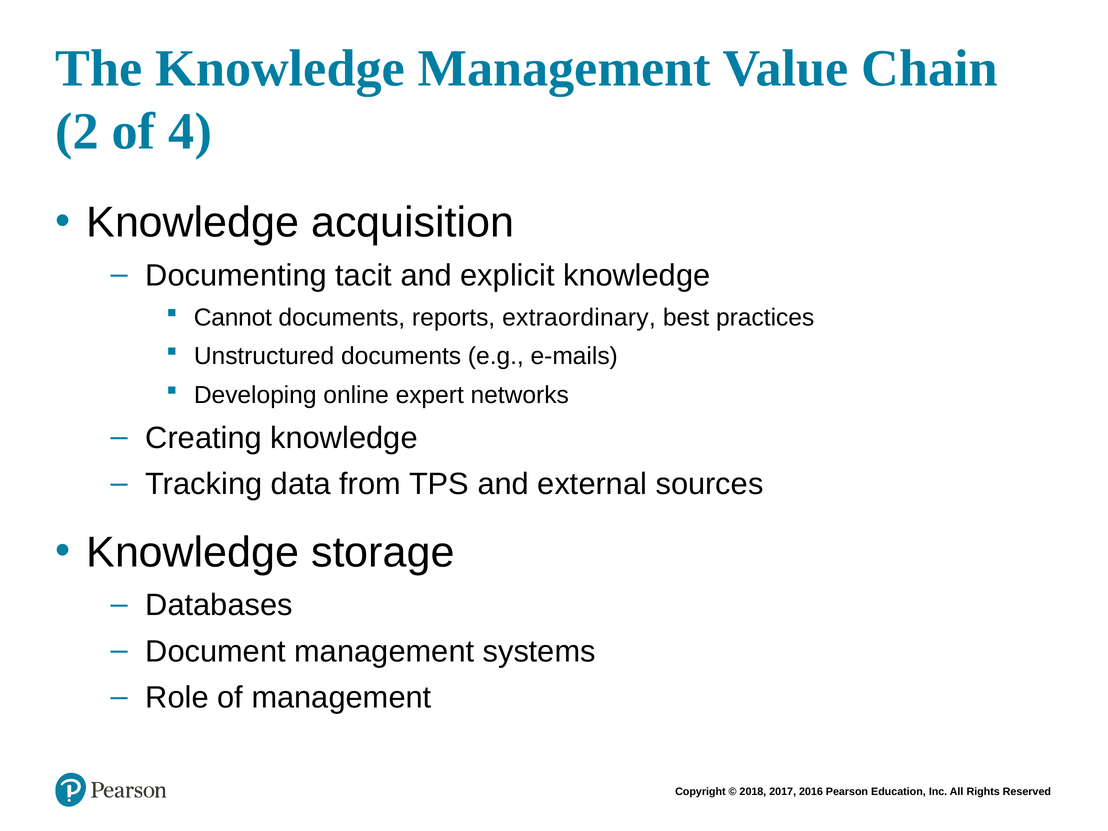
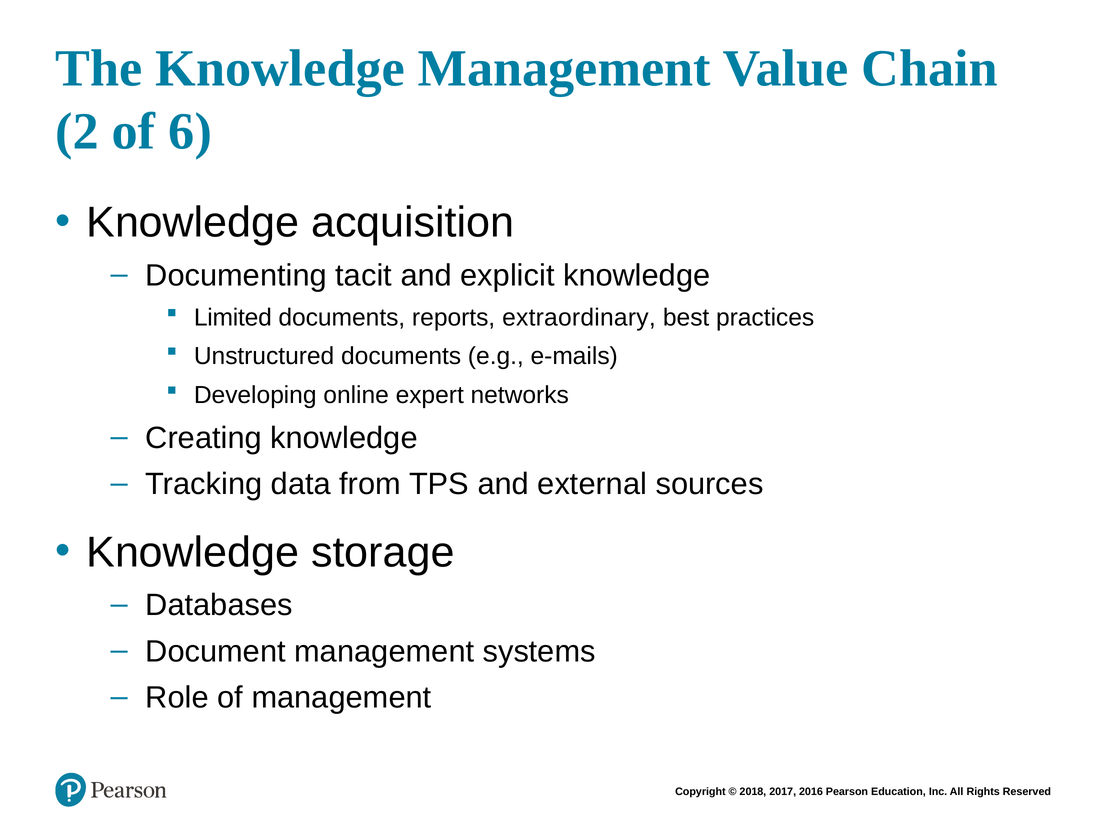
4: 4 -> 6 (190, 131)
Cannot: Cannot -> Limited (233, 318)
